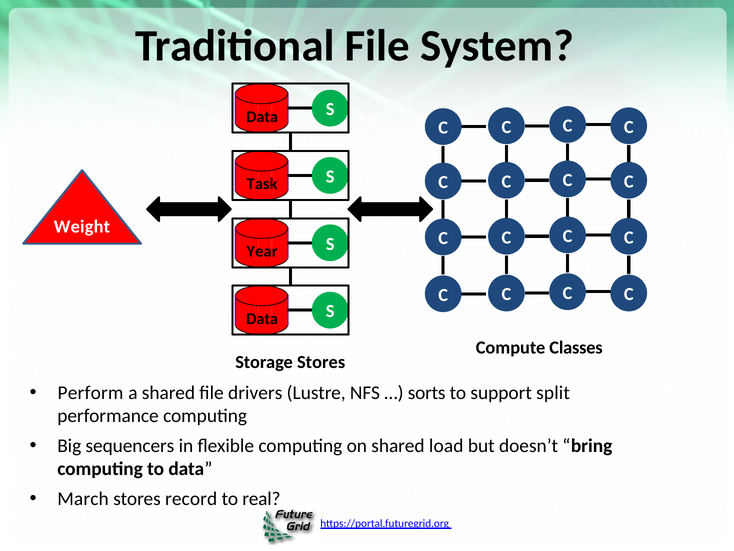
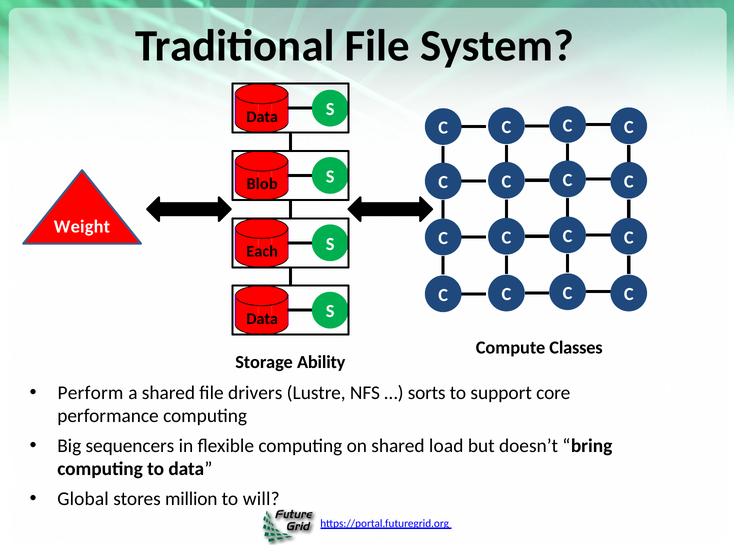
Task: Task -> Blob (262, 184)
Year: Year -> Each (262, 251)
Storage Stores: Stores -> Ability (321, 362)
split: split -> core (553, 392)
March: March -> Global (83, 498)
record: record -> million (191, 498)
real: real -> will (261, 498)
